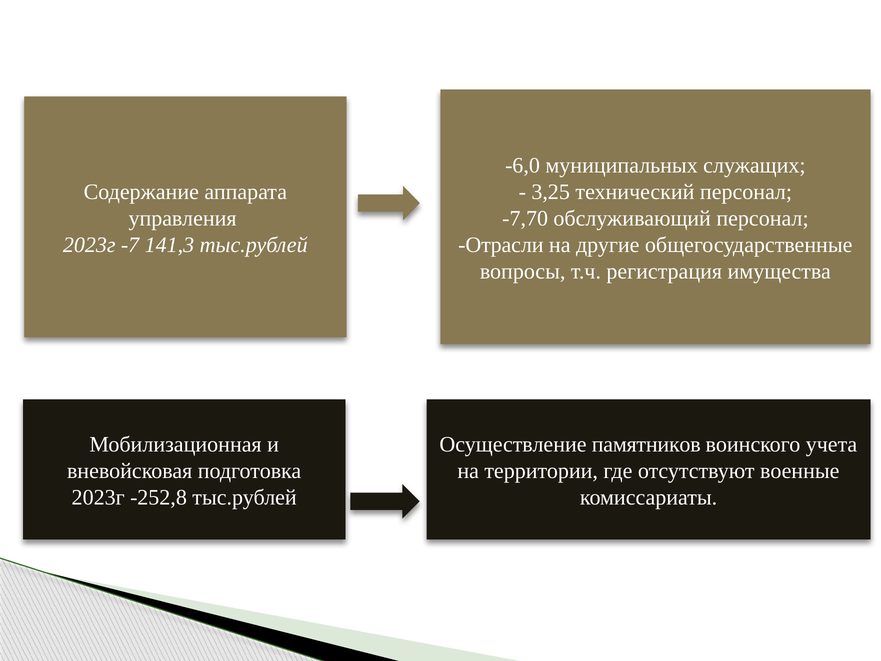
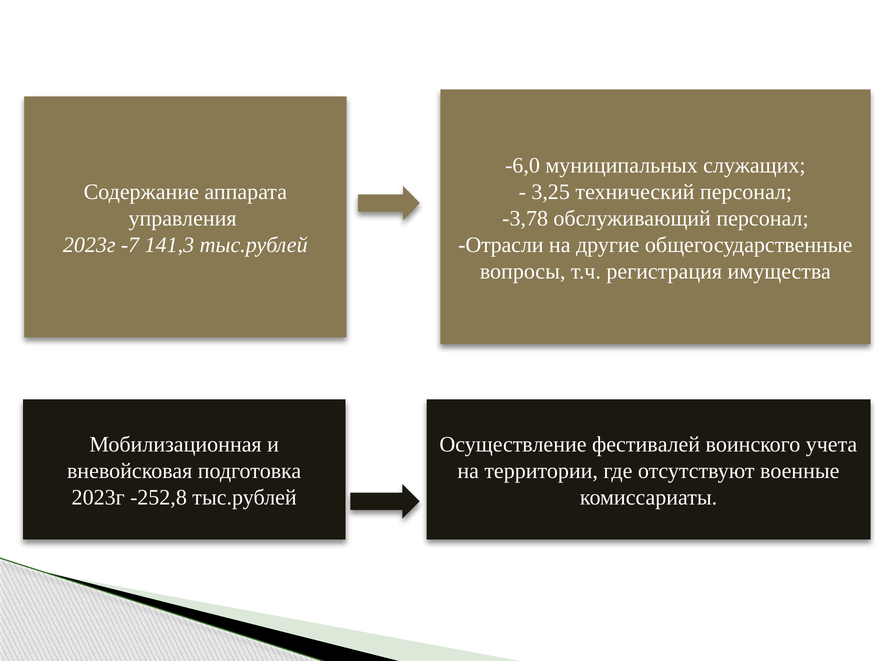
-7,70: -7,70 -> -3,78 (525, 218)
памятников: памятников -> фестивалей (646, 444)
